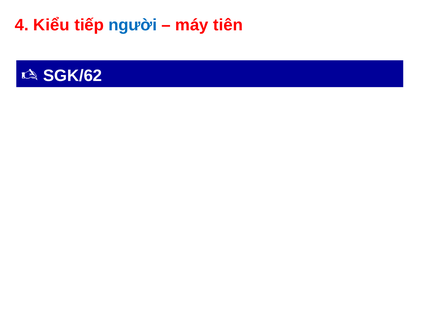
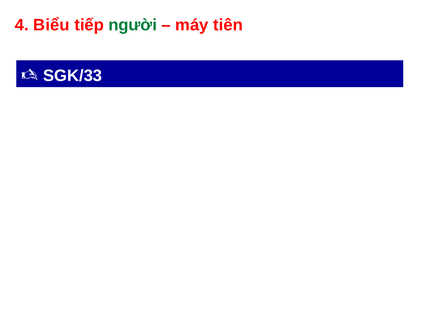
Kiểu: Kiểu -> Biểu (51, 25)
người colour: blue -> green (133, 25)
SGK/62: SGK/62 -> SGK/33 (73, 76)
